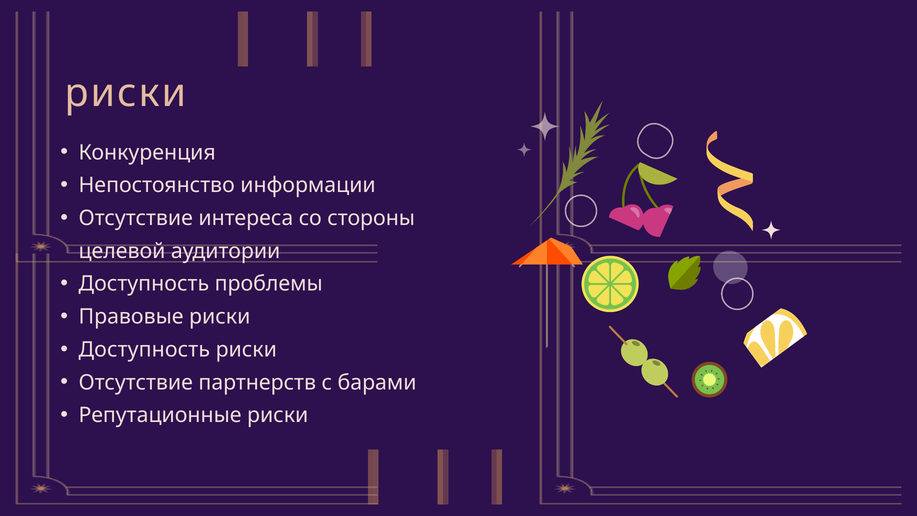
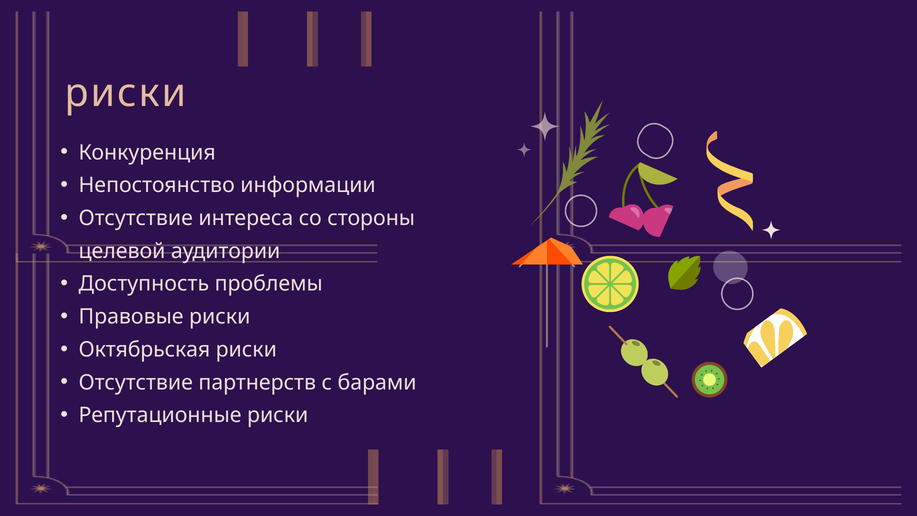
Доступность: Доступность -> Октябрьская (144, 350)
